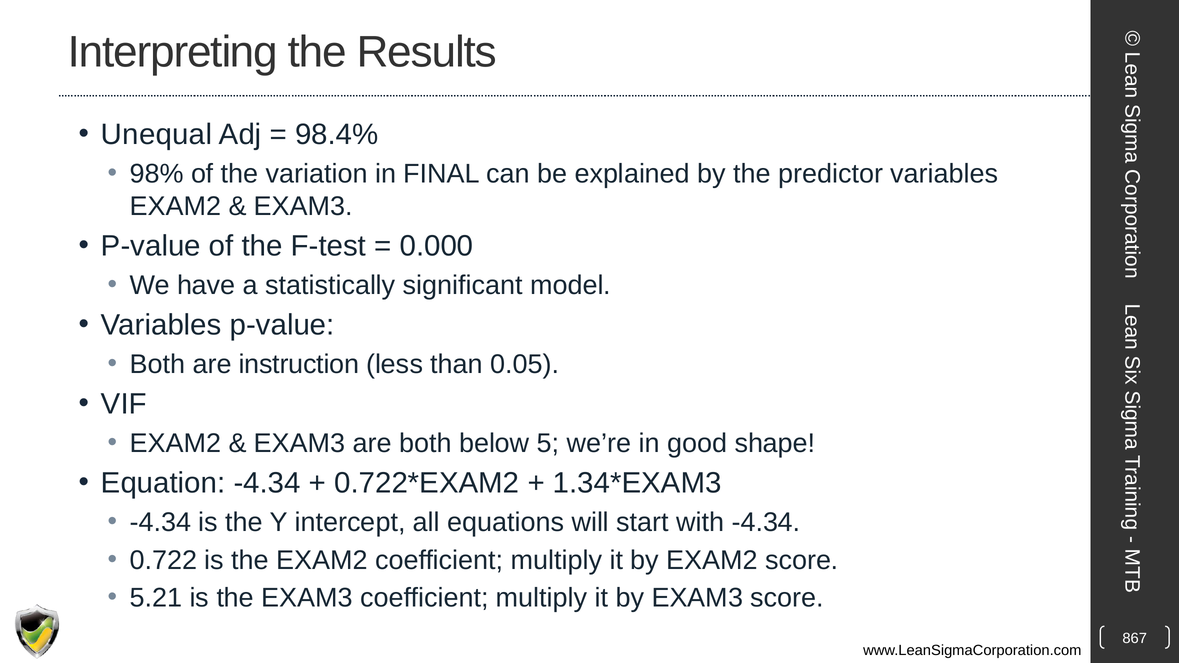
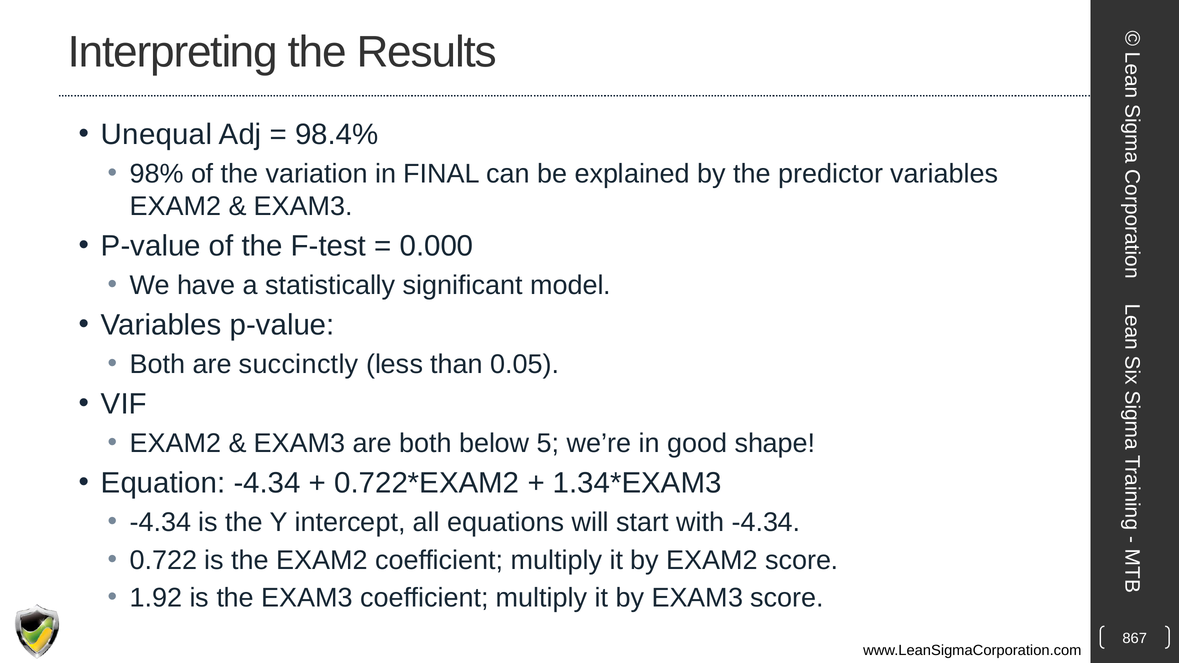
instruction: instruction -> succinctly (299, 364)
5.21: 5.21 -> 1.92 (156, 598)
